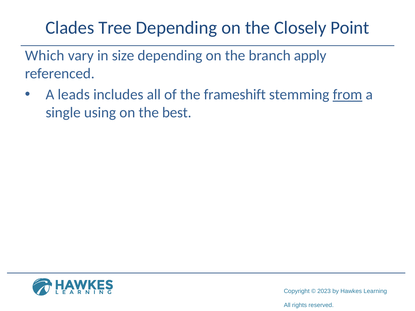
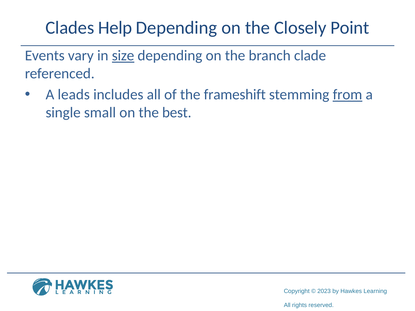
Tree: Tree -> Help (115, 28)
Which: Which -> Events (45, 56)
size underline: none -> present (123, 56)
apply: apply -> clade (310, 56)
using: using -> small (100, 113)
